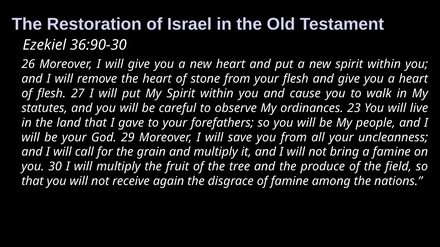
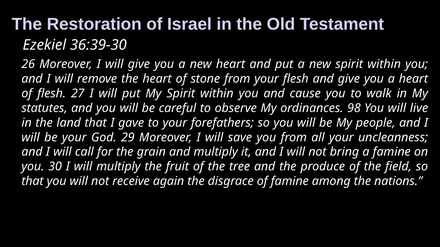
36:90-30: 36:90-30 -> 36:39-30 (98, 45)
23: 23 -> 98 (354, 108)
